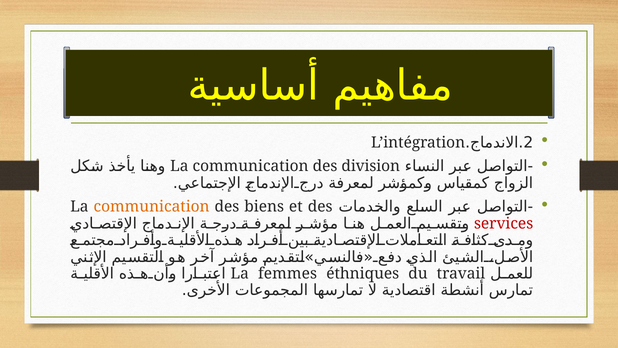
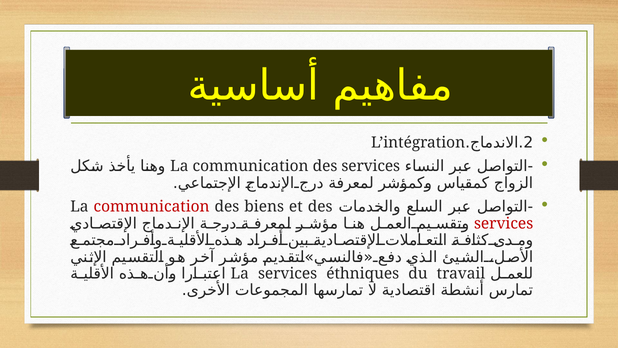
communication des division: division -> services (371, 166)
communication colour: orange -> red (152, 207)
La femmes: femmes -> services (288, 273)
